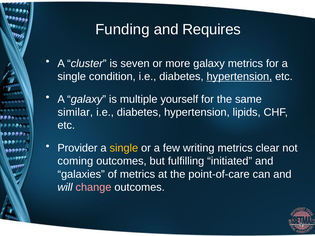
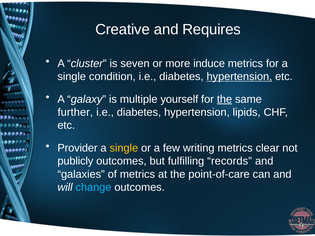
Funding: Funding -> Creative (123, 29)
more galaxy: galaxy -> induce (209, 63)
the underline: none -> present (224, 99)
similar: similar -> further (75, 112)
coming: coming -> publicly (75, 161)
initiated: initiated -> records (230, 161)
change colour: pink -> light blue (93, 188)
